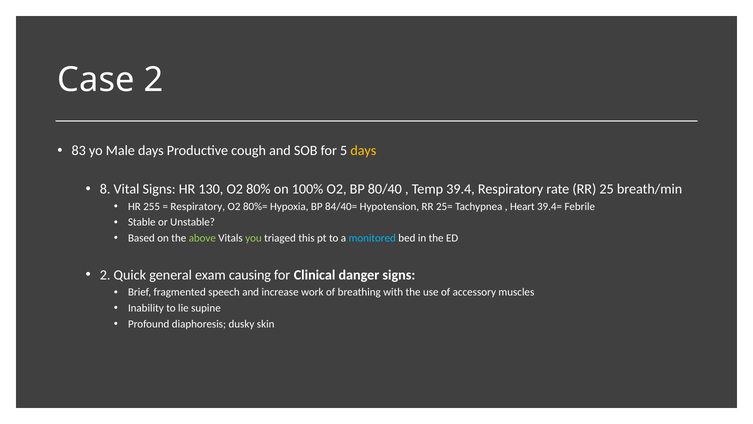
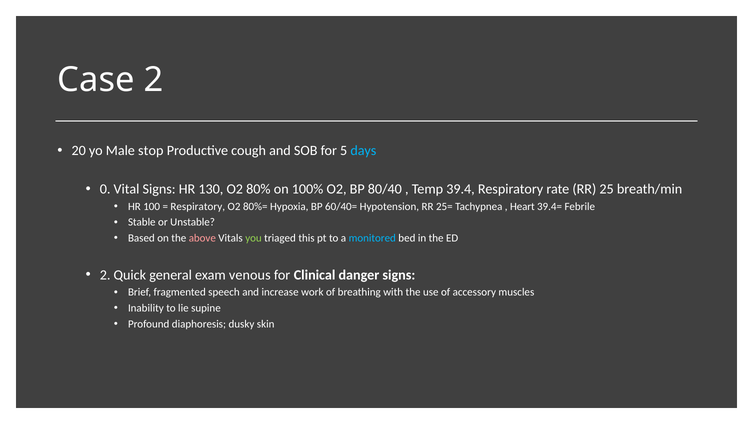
83: 83 -> 20 (79, 151)
Male days: days -> stop (151, 151)
days colour: yellow -> light blue (363, 151)
8: 8 -> 0 (105, 189)
255: 255 -> 100 (152, 206)
84/40=: 84/40= -> 60/40= (341, 206)
above colour: light green -> pink (202, 238)
causing: causing -> venous (250, 275)
